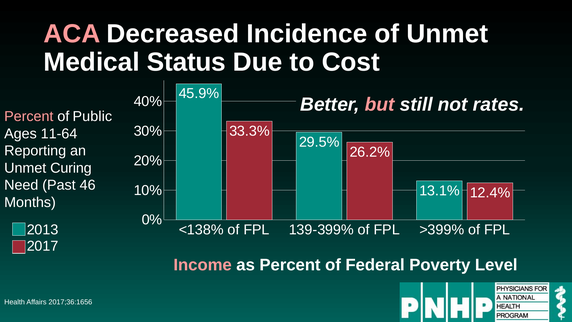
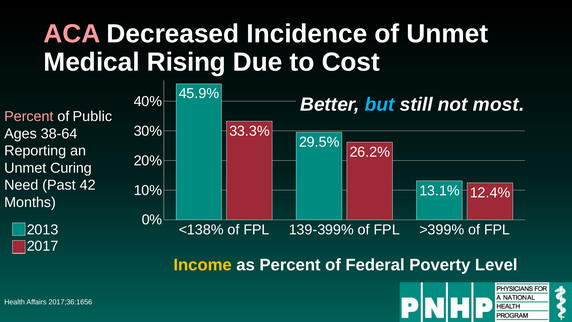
Status: Status -> Rising (186, 62)
but colour: pink -> light blue (380, 104)
rates: rates -> most (499, 104)
11-64: 11-64 -> 38-64 (59, 134)
46: 46 -> 42 (88, 185)
Income colour: pink -> yellow (203, 265)
